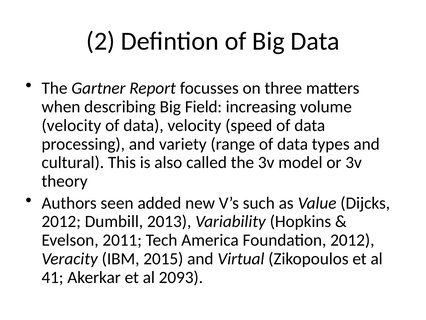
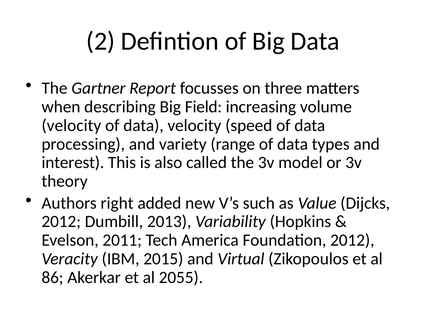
cultural: cultural -> interest (73, 162)
seen: seen -> right (117, 203)
41: 41 -> 86 (53, 277)
2093: 2093 -> 2055 (181, 277)
